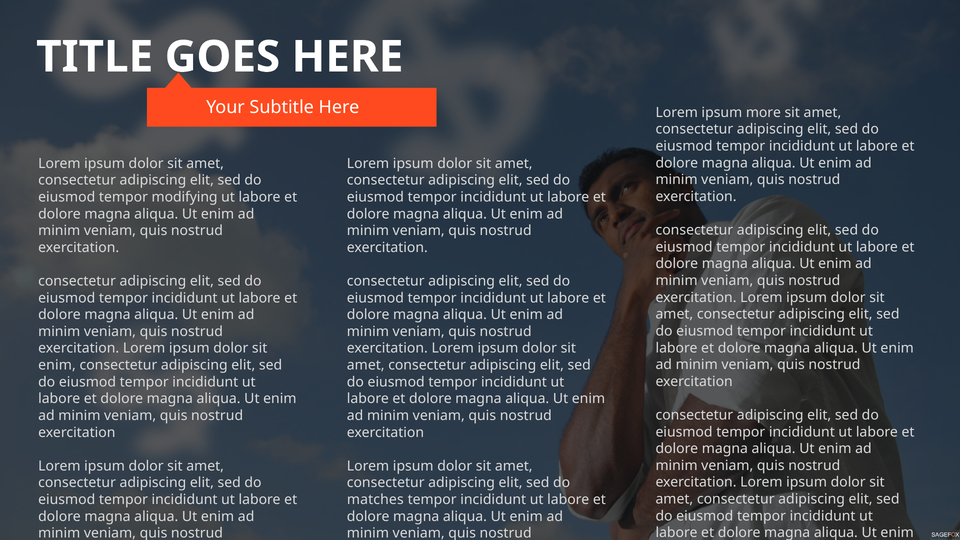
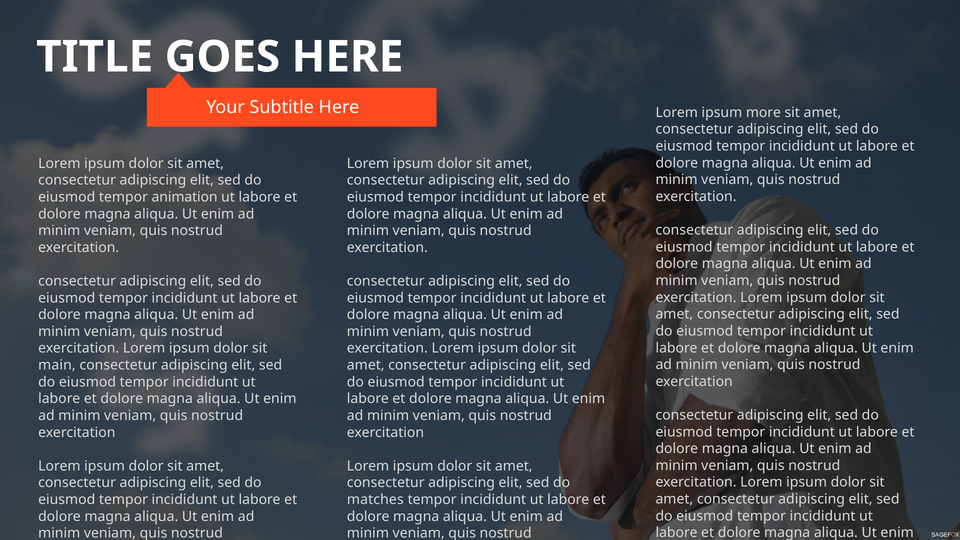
modifying: modifying -> animation (185, 197)
enim: enim -> main (57, 365)
